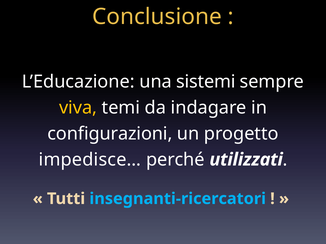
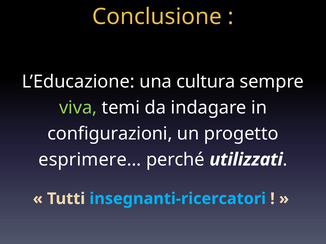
sistemi: sistemi -> cultura (206, 82)
viva colour: yellow -> light green (78, 108)
impedisce…: impedisce… -> esprimere… (90, 160)
